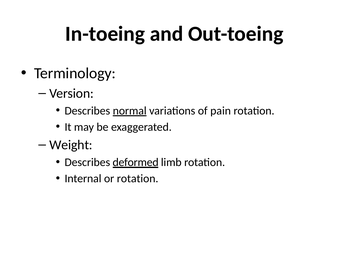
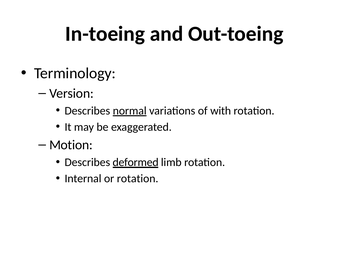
pain: pain -> with (221, 111)
Weight: Weight -> Motion (71, 145)
